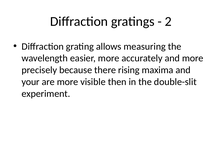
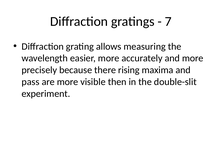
2: 2 -> 7 (168, 21)
your: your -> pass (31, 82)
